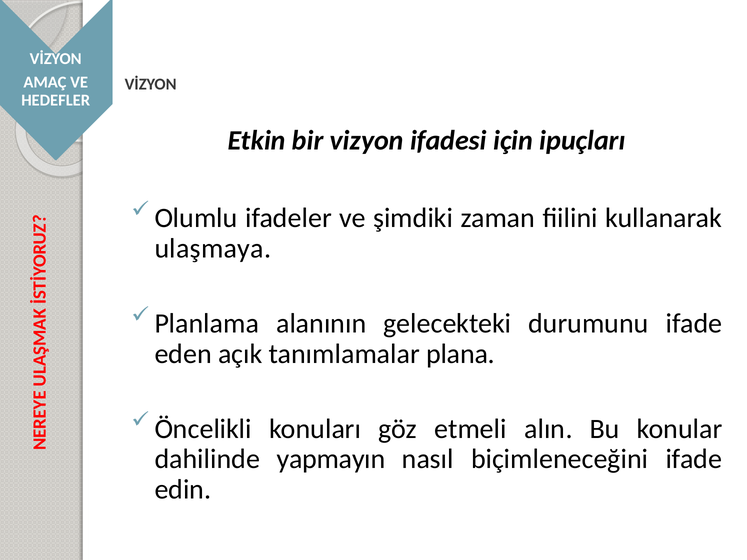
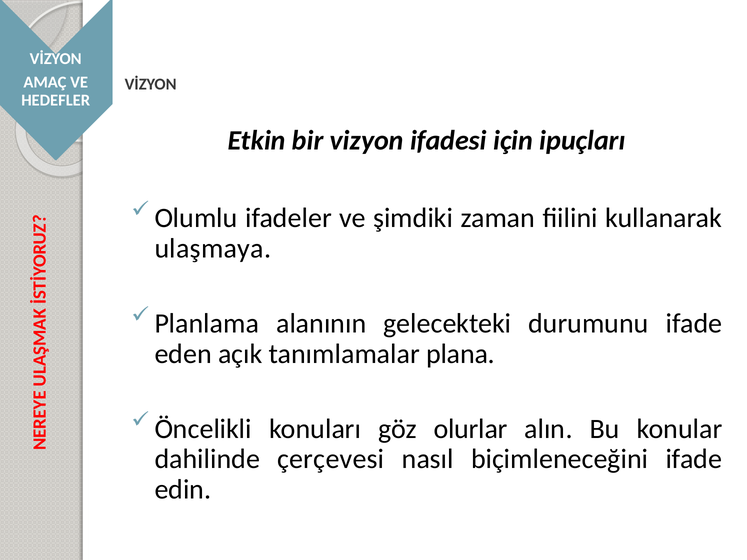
etmeli: etmeli -> olurlar (471, 429)
yapmayın: yapmayın -> çerçevesi (331, 459)
